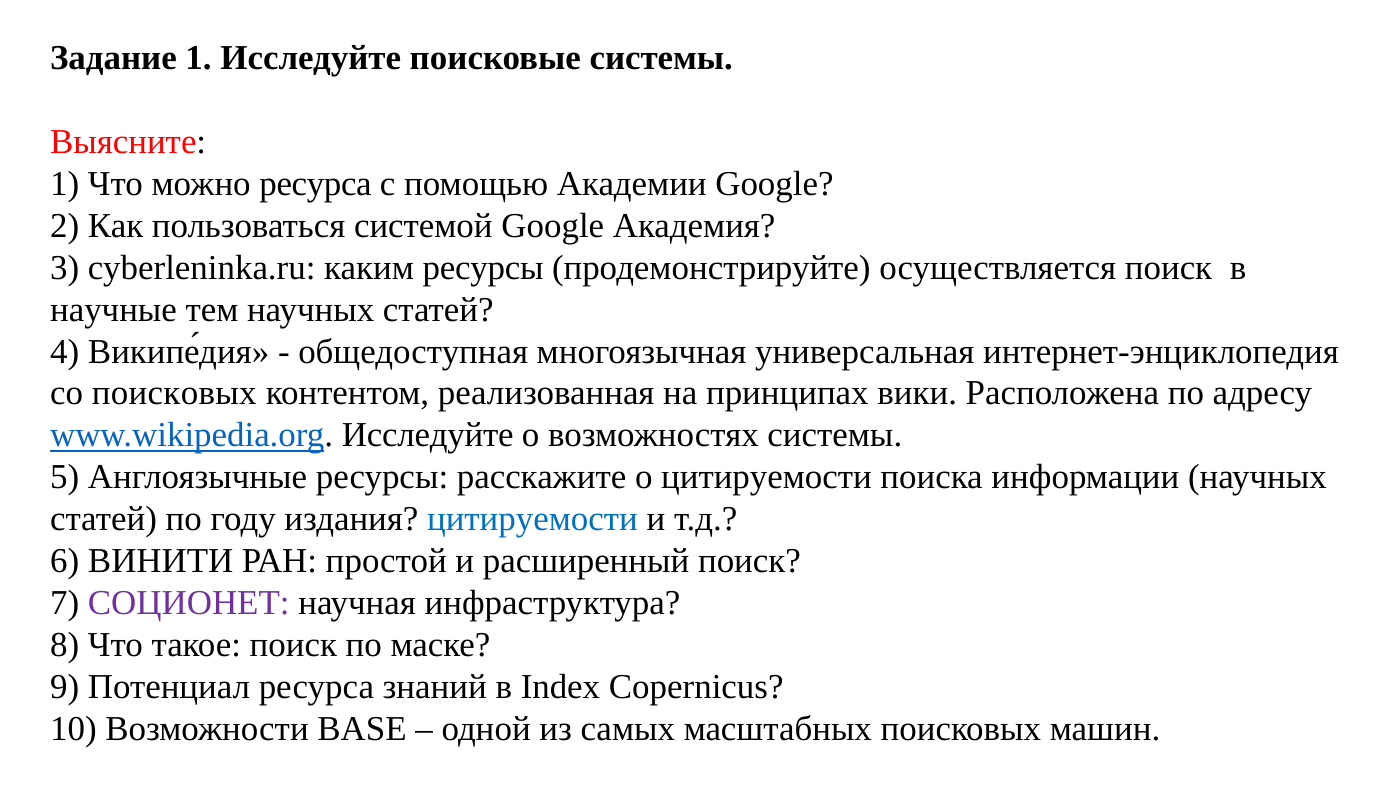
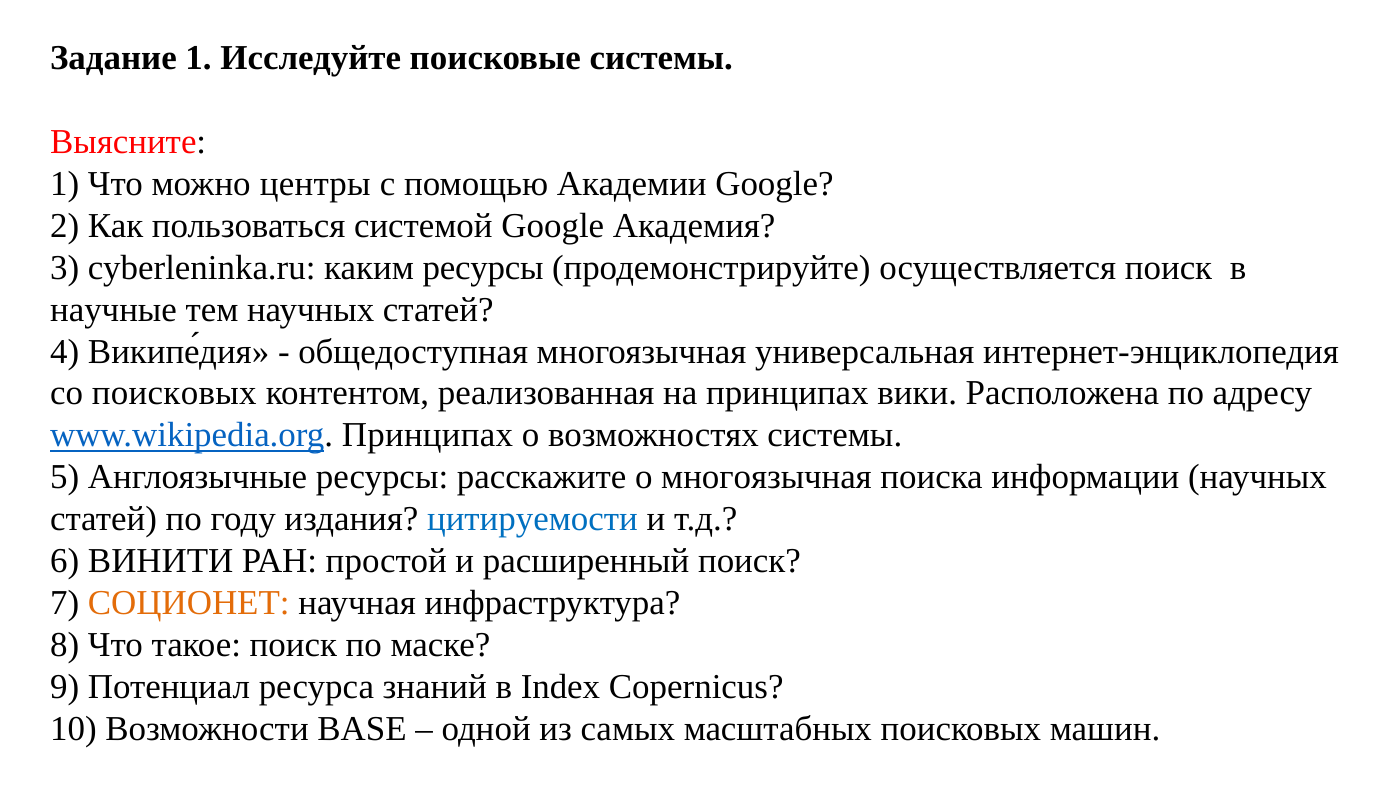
можно ресурса: ресурса -> центры (315, 184)
www.wikipedia.org Исследуйте: Исследуйте -> Принципах (427, 435)
о цитируемости: цитируемости -> многоязычная (767, 477)
СОЦИОНЕТ colour: purple -> orange (189, 603)
